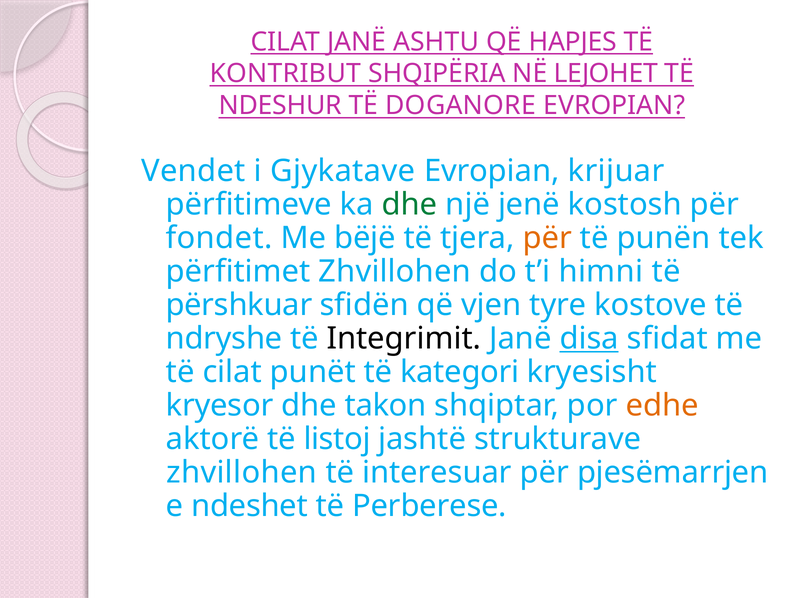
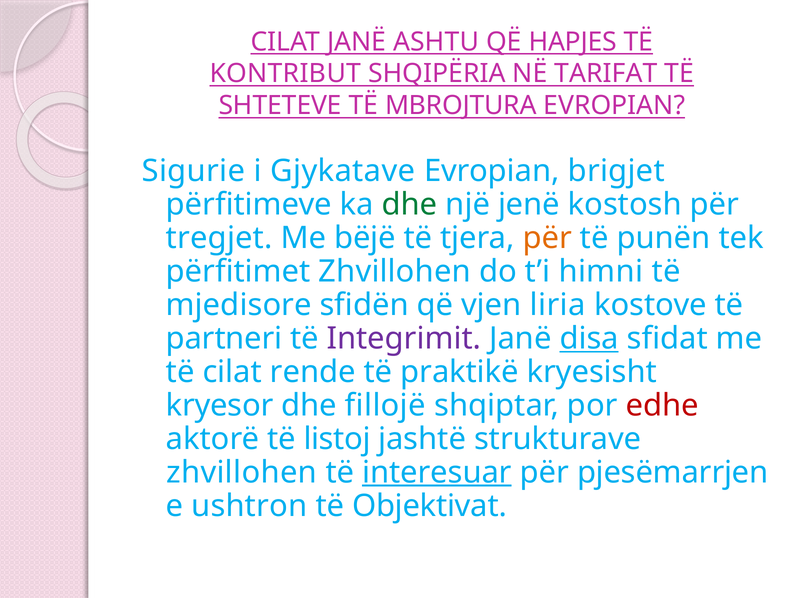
LEJOHET: LEJOHET -> TARIFAT (606, 74)
NDESHUR: NDESHUR -> SHTETEVE (280, 105)
DOGANORE: DOGANORE -> MBROJTURA (461, 105)
Vendet: Vendet -> Sigurie (193, 171)
krijuar: krijuar -> brigjet (616, 171)
fondet: fondet -> tregjet (219, 238)
përshkuar: përshkuar -> mjedisore (239, 305)
tyre: tyre -> liria (558, 305)
ndryshe: ndryshe -> partneri (224, 338)
Integrimit colour: black -> purple (404, 338)
punët: punët -> rende (313, 372)
kategori: kategori -> praktikë (460, 372)
takon: takon -> fillojë (385, 405)
edhe colour: orange -> red (662, 405)
interesuar underline: none -> present (437, 472)
ndeshet: ndeshet -> ushtron (249, 506)
Perberese: Perberese -> Objektivat (429, 506)
